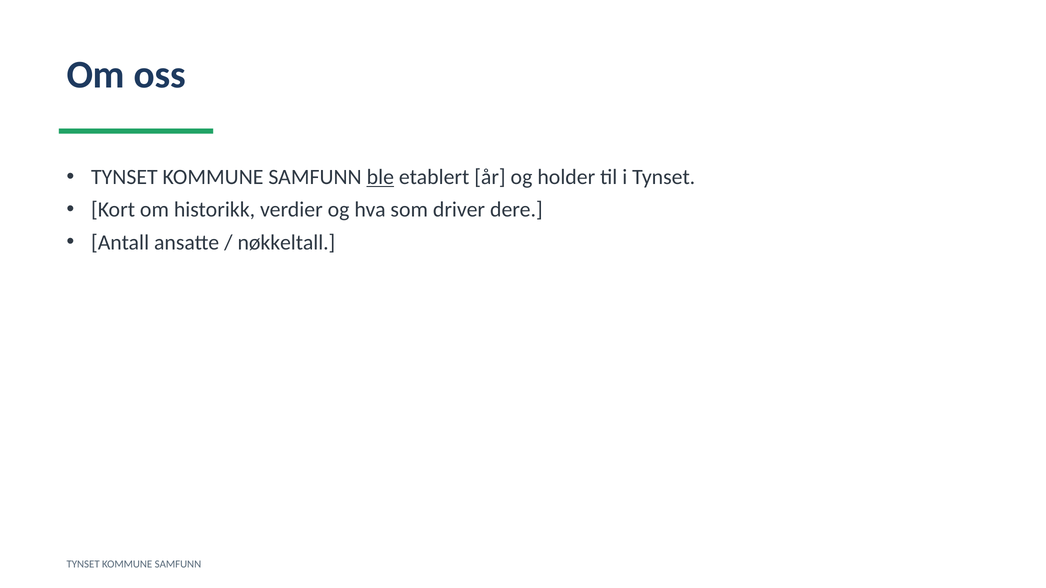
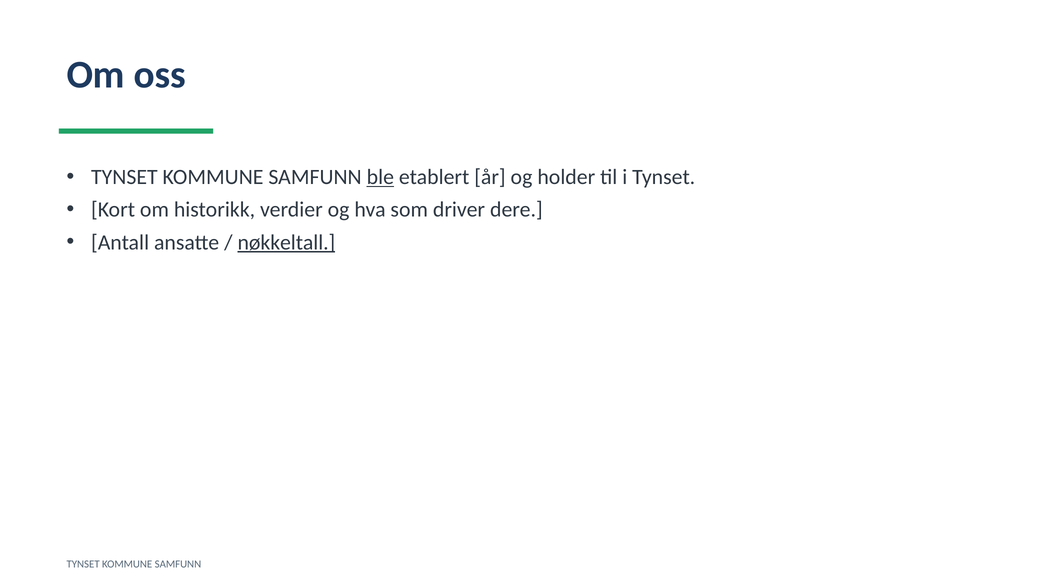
nøkkeltall underline: none -> present (286, 243)
